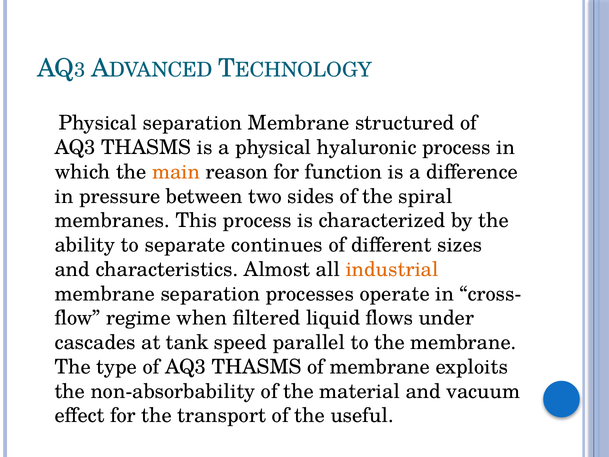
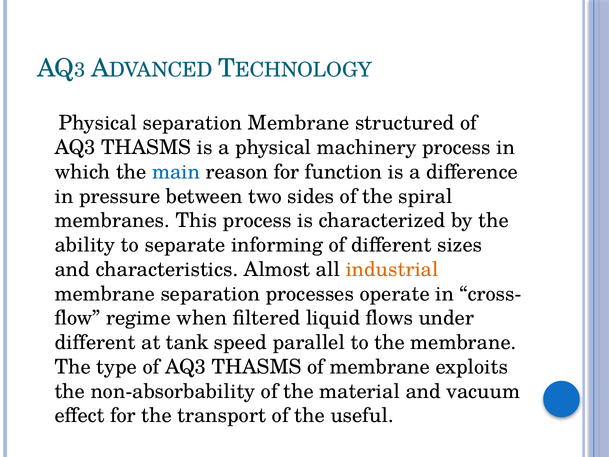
hyaluronic: hyaluronic -> machinery (367, 148)
main colour: orange -> blue (176, 172)
continues: continues -> informing (277, 245)
cascades: cascades -> different (95, 342)
